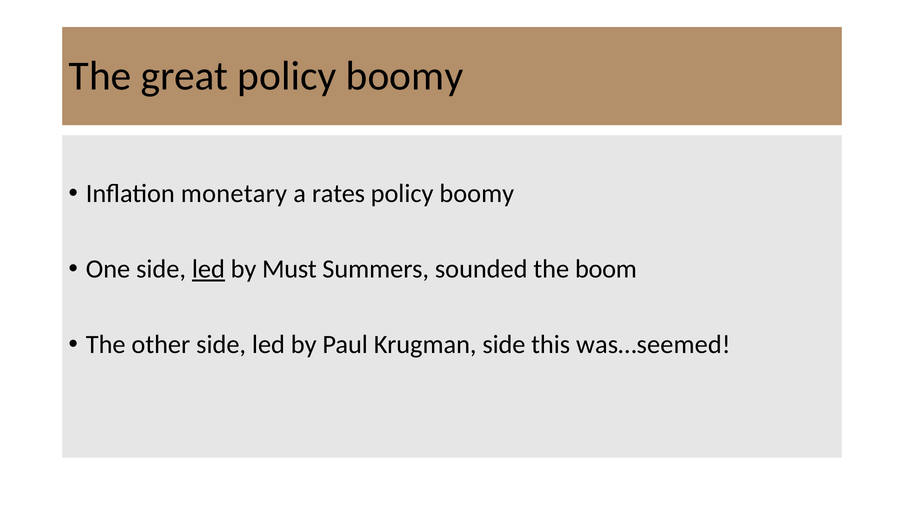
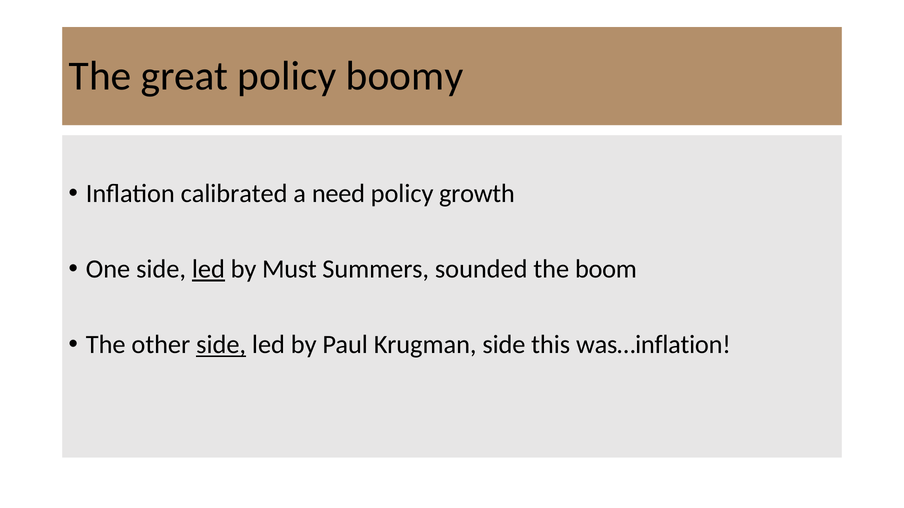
monetary: monetary -> calibrated (234, 194)
rates: rates -> need (338, 194)
boomy: boomy -> growth (477, 194)
side underline: none -> present (221, 345)
was…seemed: was…seemed -> was…inflation (653, 345)
